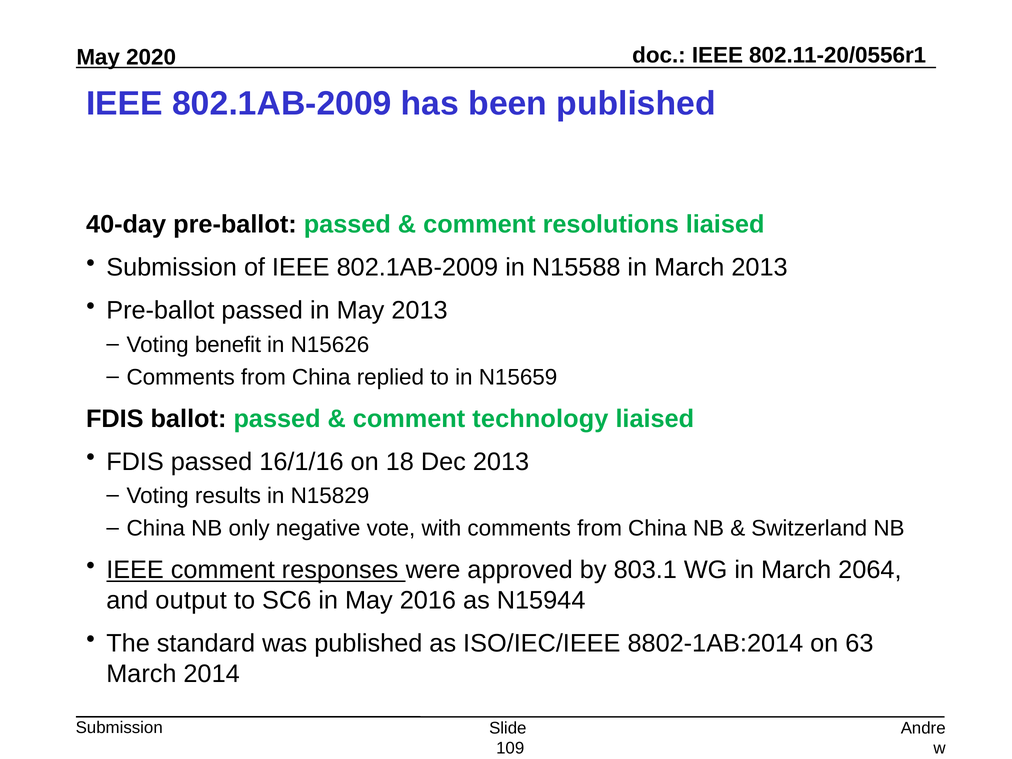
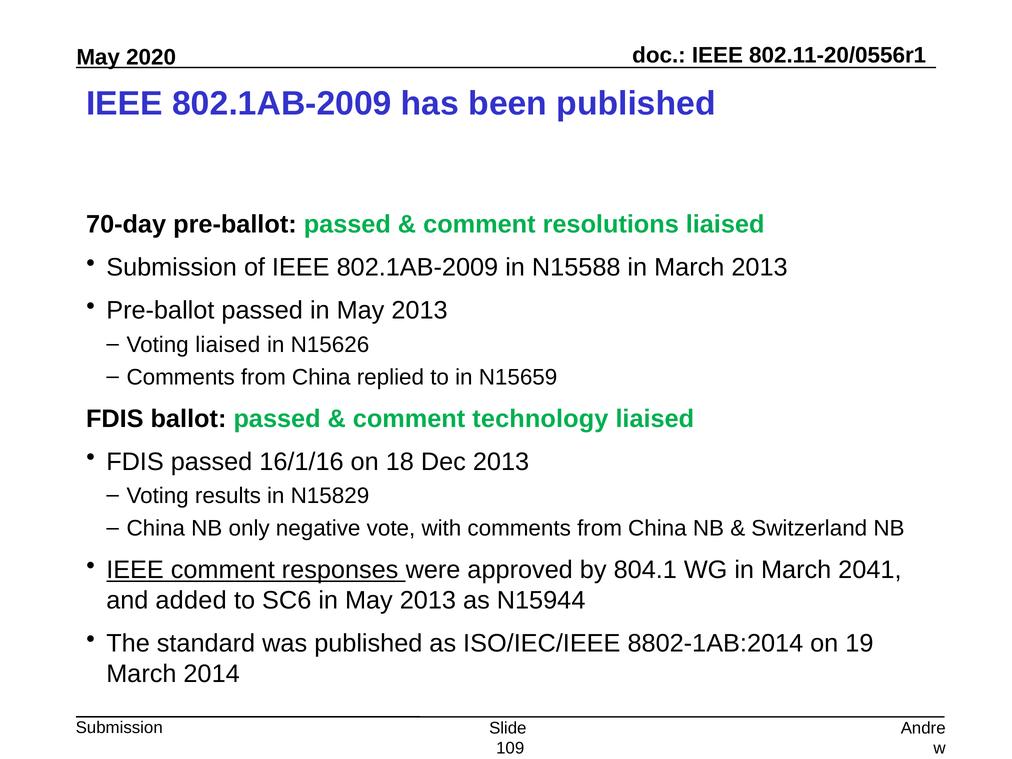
40-day: 40-day -> 70-day (126, 224)
Voting benefit: benefit -> liaised (228, 345)
803.1: 803.1 -> 804.1 (645, 570)
2064: 2064 -> 2041 (870, 570)
output: output -> added (191, 600)
SC6 in May 2016: 2016 -> 2013 (428, 600)
63: 63 -> 19 (859, 643)
